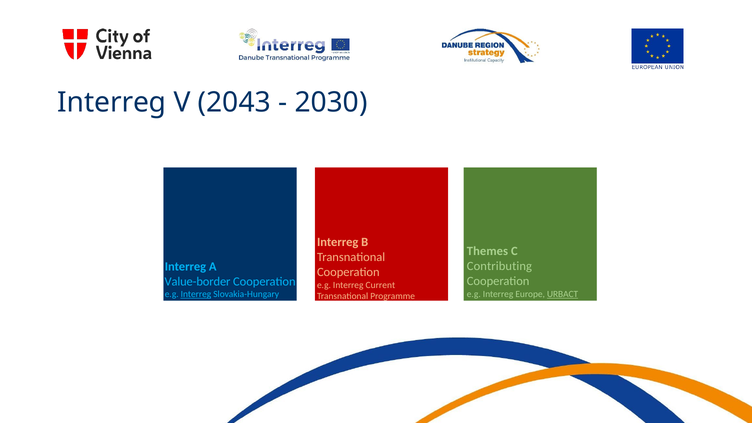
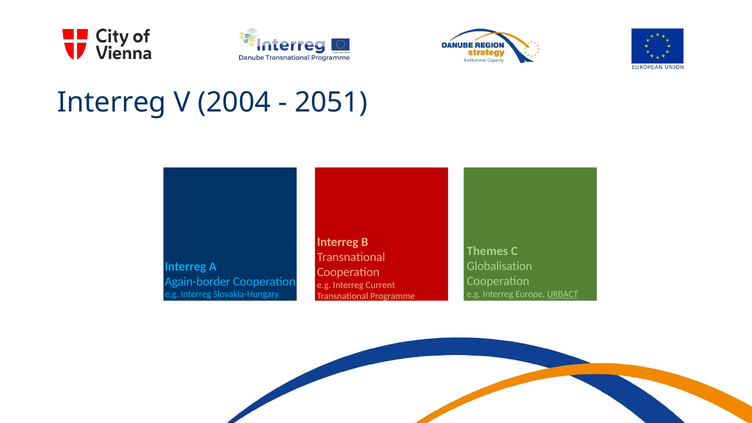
2043: 2043 -> 2004 (234, 102)
2030: 2030 -> 2051 (331, 102)
Contributing: Contributing -> Globalisation (500, 266)
Value-border: Value-border -> Again-border (198, 281)
Interreg underline: present -> none (196, 294)
